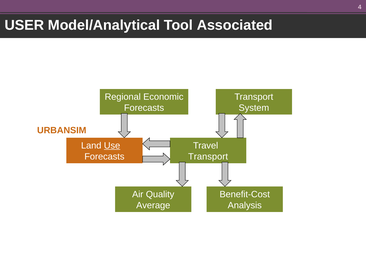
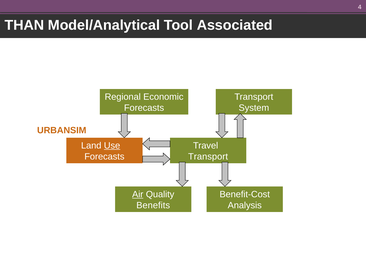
USER: USER -> THAN (24, 25)
Air underline: none -> present (138, 195)
Average: Average -> Benefits (153, 206)
